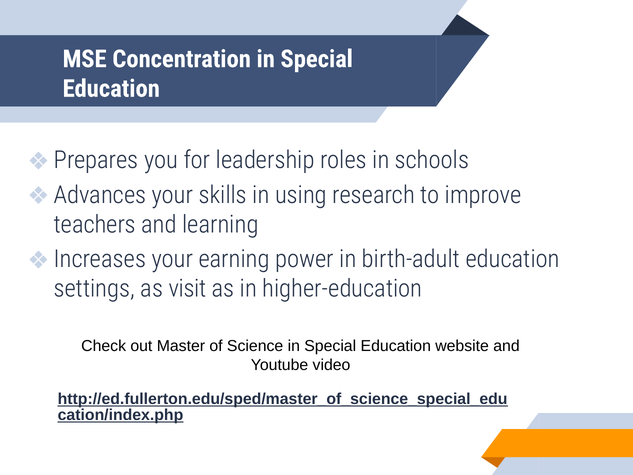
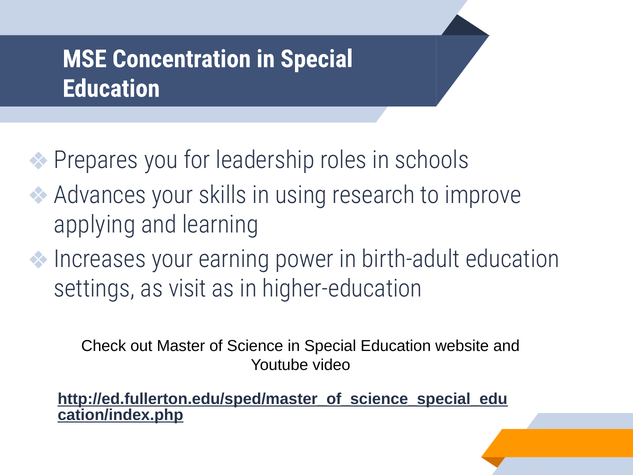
teachers: teachers -> applying (95, 224)
